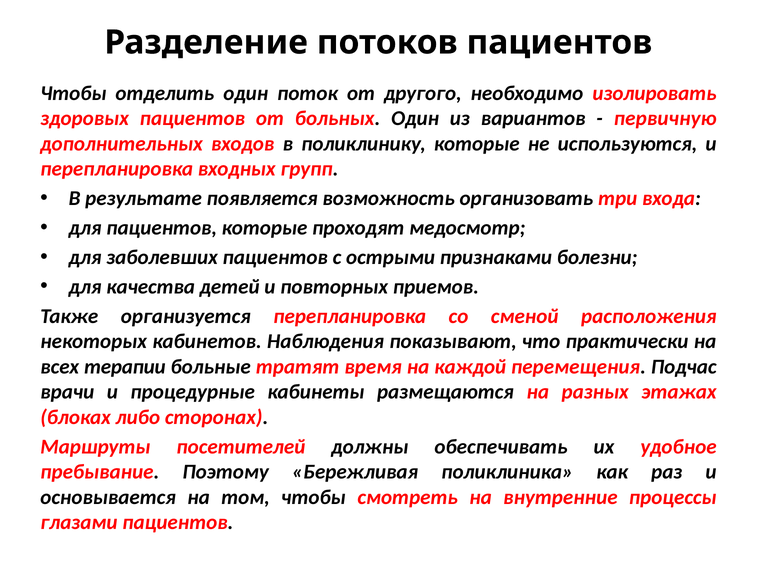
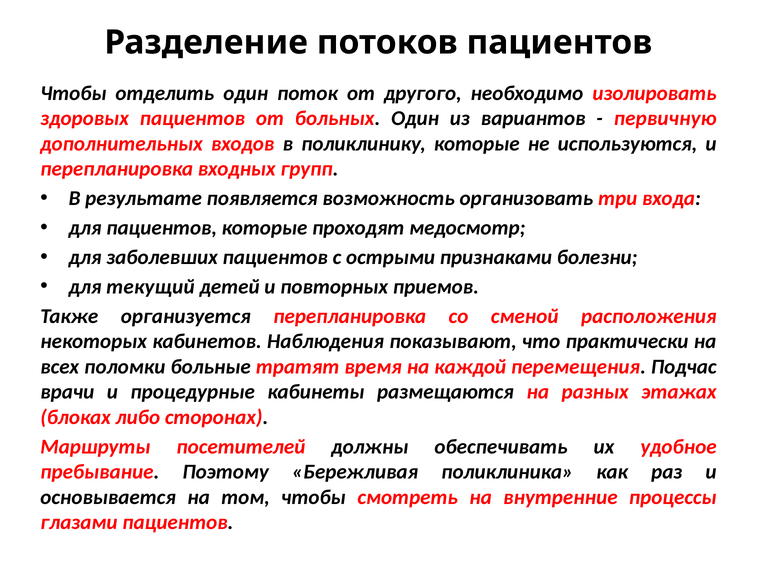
качества: качества -> текущий (150, 287)
терапии: терапии -> поломки (125, 367)
